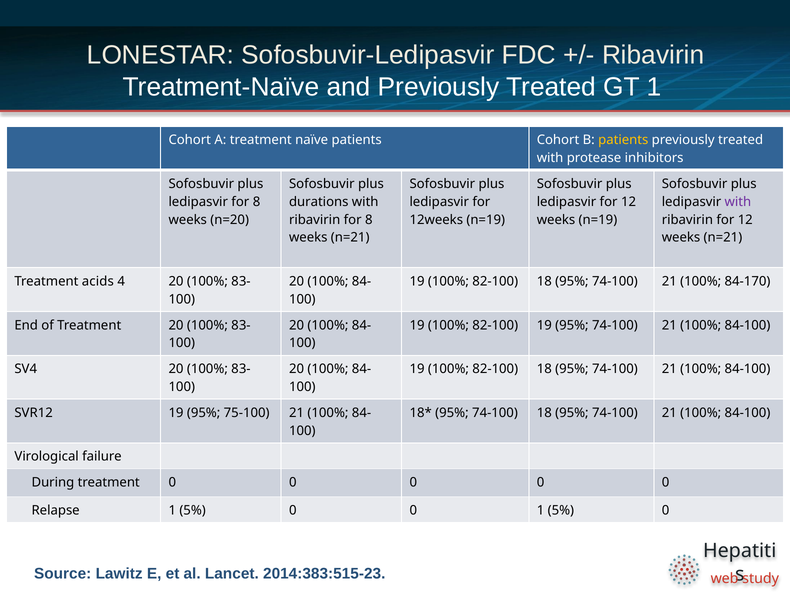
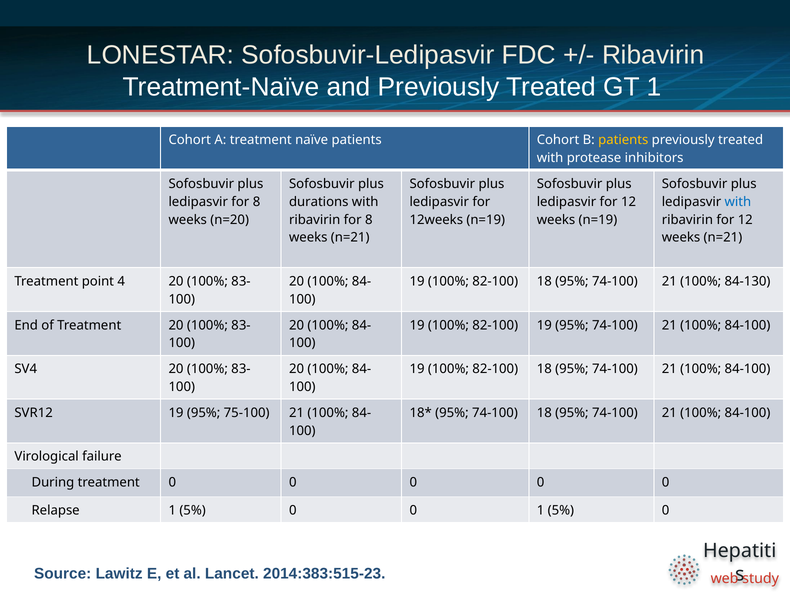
with colour: purple -> blue (738, 202)
acids: acids -> point (98, 281)
84-170: 84-170 -> 84-130 (747, 281)
